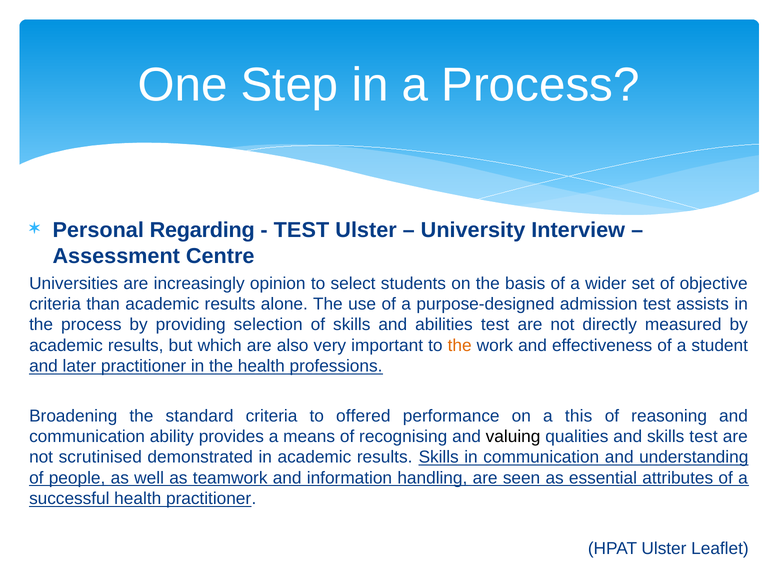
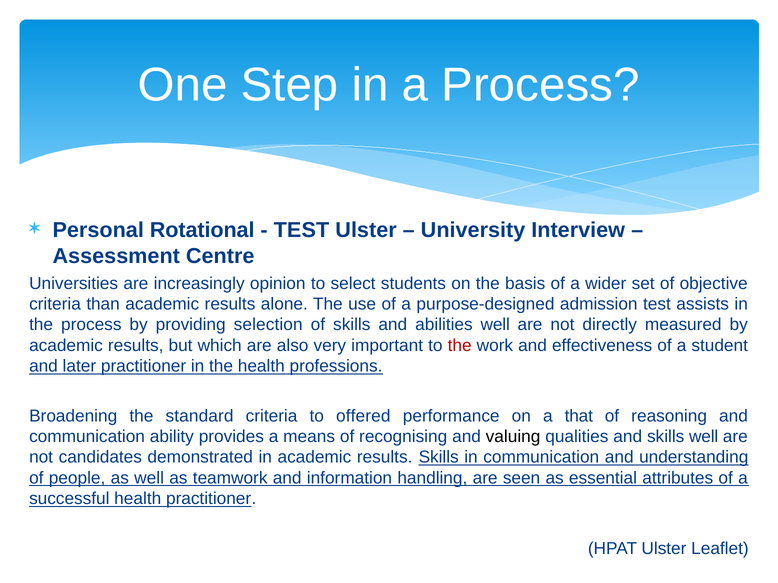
Regarding: Regarding -> Rotational (202, 230)
abilities test: test -> well (495, 325)
the colour: orange -> red (460, 346)
this: this -> that (579, 416)
skills test: test -> well (704, 437)
scrutinised: scrutinised -> candidates (100, 458)
